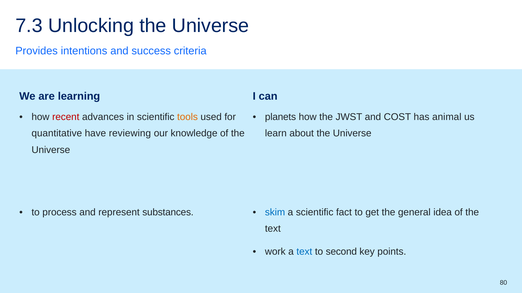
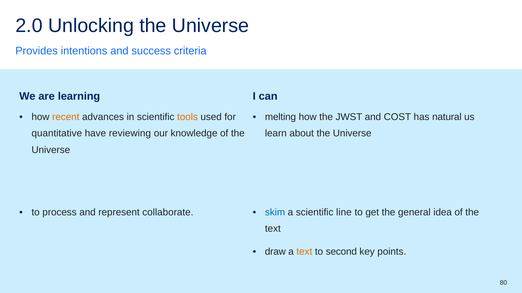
7.3: 7.3 -> 2.0 (29, 26)
recent colour: red -> orange (66, 117)
planets: planets -> melting (280, 117)
animal: animal -> natural (447, 117)
substances: substances -> collaborate (168, 213)
fact: fact -> line (344, 213)
work: work -> draw (275, 252)
text colour: blue -> orange (304, 252)
